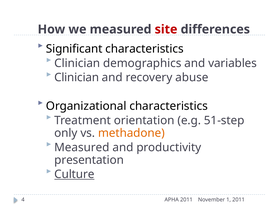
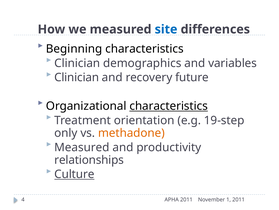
site colour: red -> blue (166, 29)
Significant: Significant -> Beginning (74, 49)
abuse: abuse -> future (192, 77)
characteristics underline: none -> present (169, 106)
51-step: 51-step -> 19-step (224, 120)
presentation: presentation -> relationships (89, 159)
